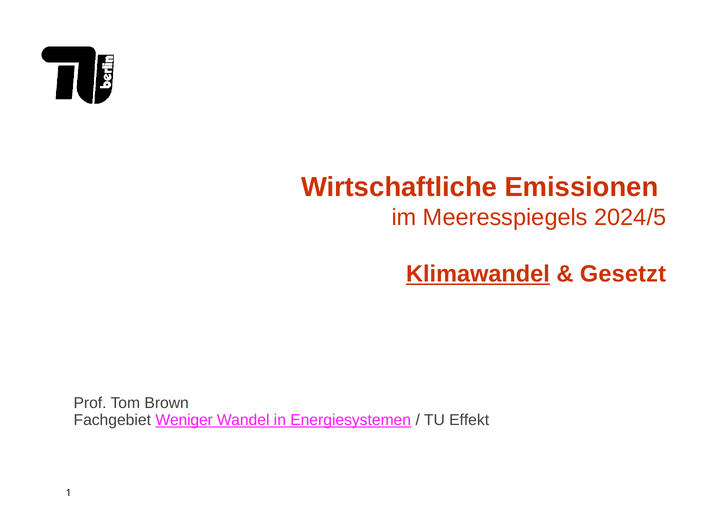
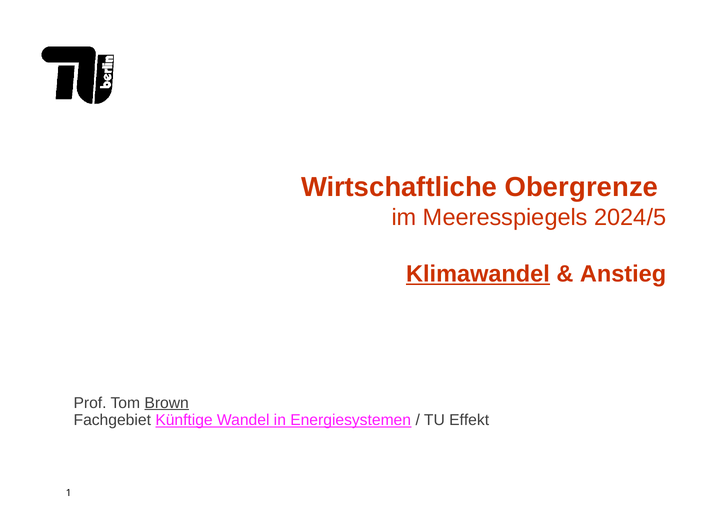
Emissionen: Emissionen -> Obergrenze (581, 187)
Gesetzt: Gesetzt -> Anstieg (623, 274)
Brown underline: none -> present (167, 403)
Weniger: Weniger -> Künftige (184, 419)
